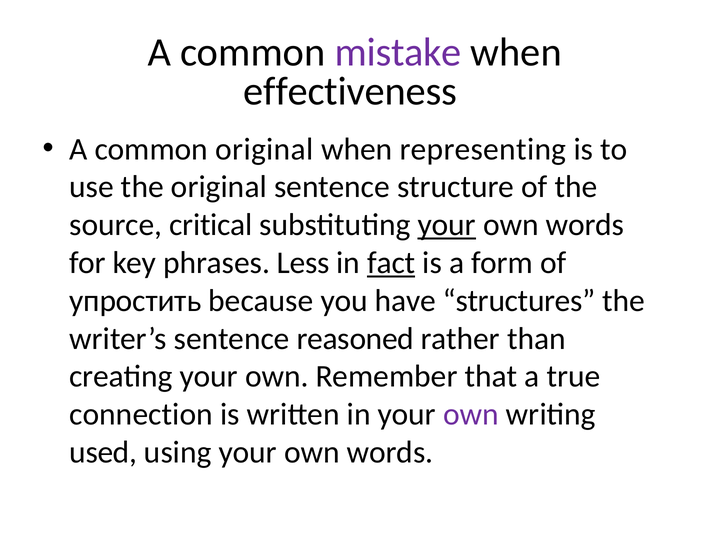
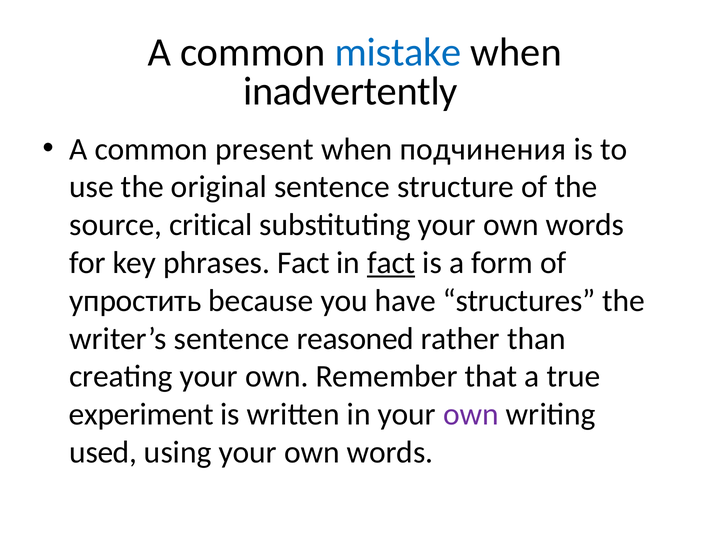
mistake colour: purple -> blue (398, 52)
effectiveness: effectiveness -> inadvertently (350, 91)
common original: original -> present (265, 149)
representing: representing -> подчинения (483, 149)
your underline: present -> none (447, 225)
phrases Less: Less -> Fact (303, 263)
connection: connection -> experiment (141, 414)
